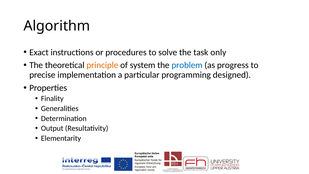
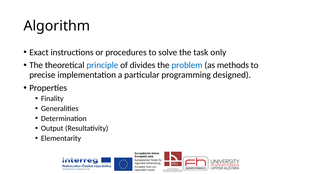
principle colour: orange -> blue (102, 65)
system: system -> divides (143, 65)
progress: progress -> methods (233, 65)
